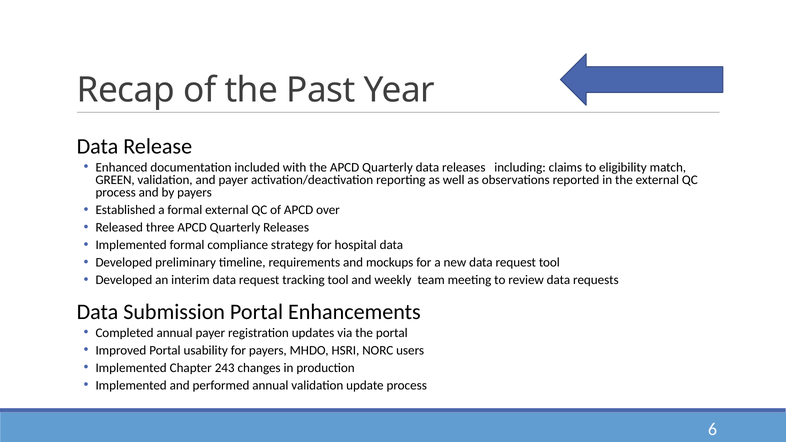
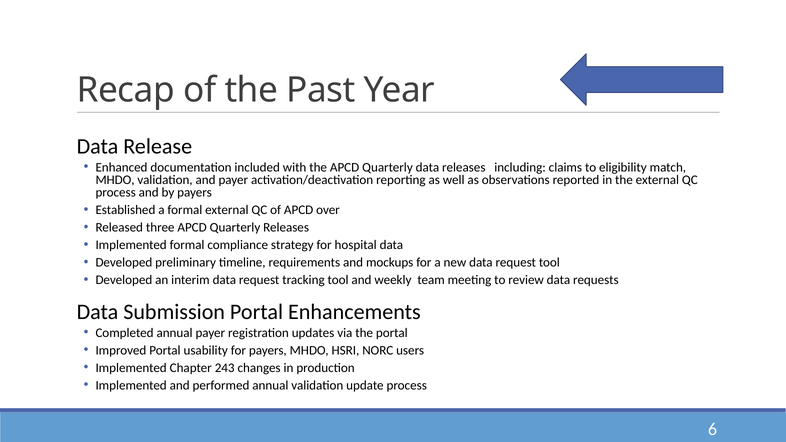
GREEN: GREEN -> MHDO (115, 180)
